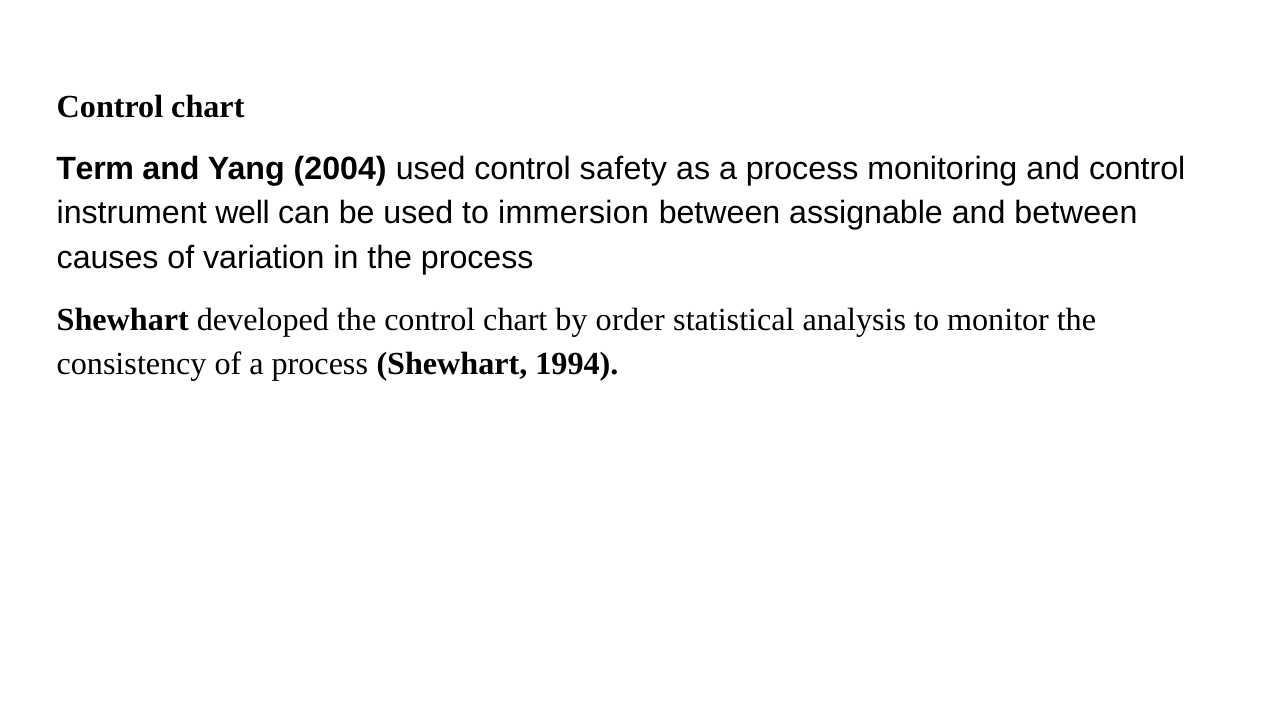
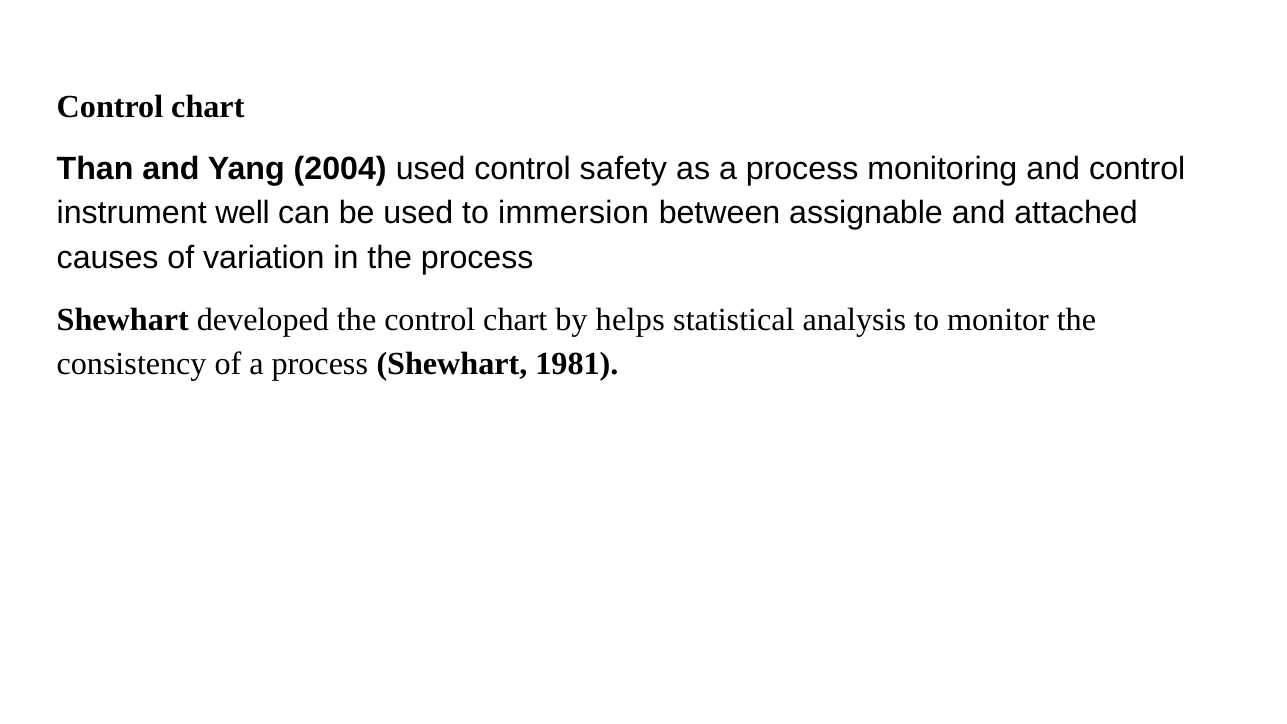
Term: Term -> Than (95, 169)
and between: between -> attached (1076, 213)
order: order -> helps (630, 320)
1994: 1994 -> 1981 (577, 364)
